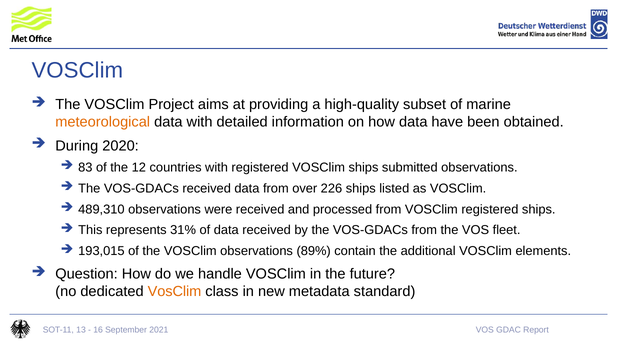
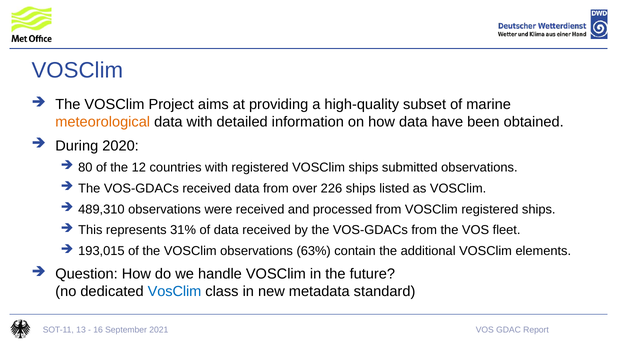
83: 83 -> 80 (85, 168)
89%: 89% -> 63% (314, 251)
VosClim colour: orange -> blue (175, 291)
